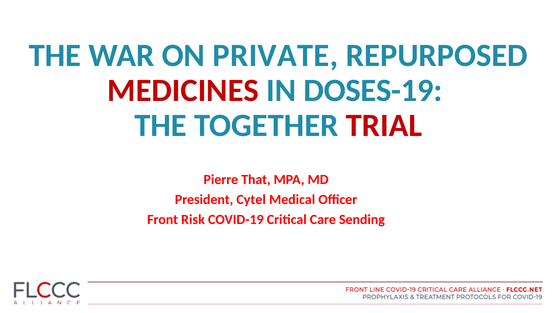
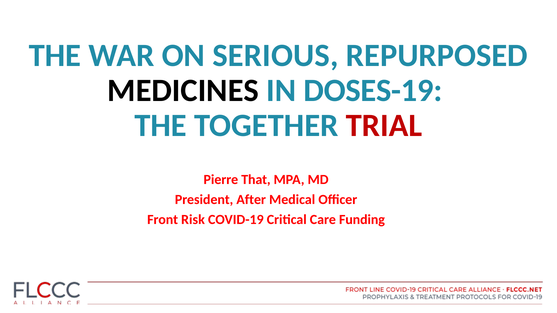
PRIVATE: PRIVATE -> SERIOUS (275, 55)
MEDICINES colour: red -> black (183, 91)
Cytel: Cytel -> After (251, 200)
Sending: Sending -> Funding (362, 220)
